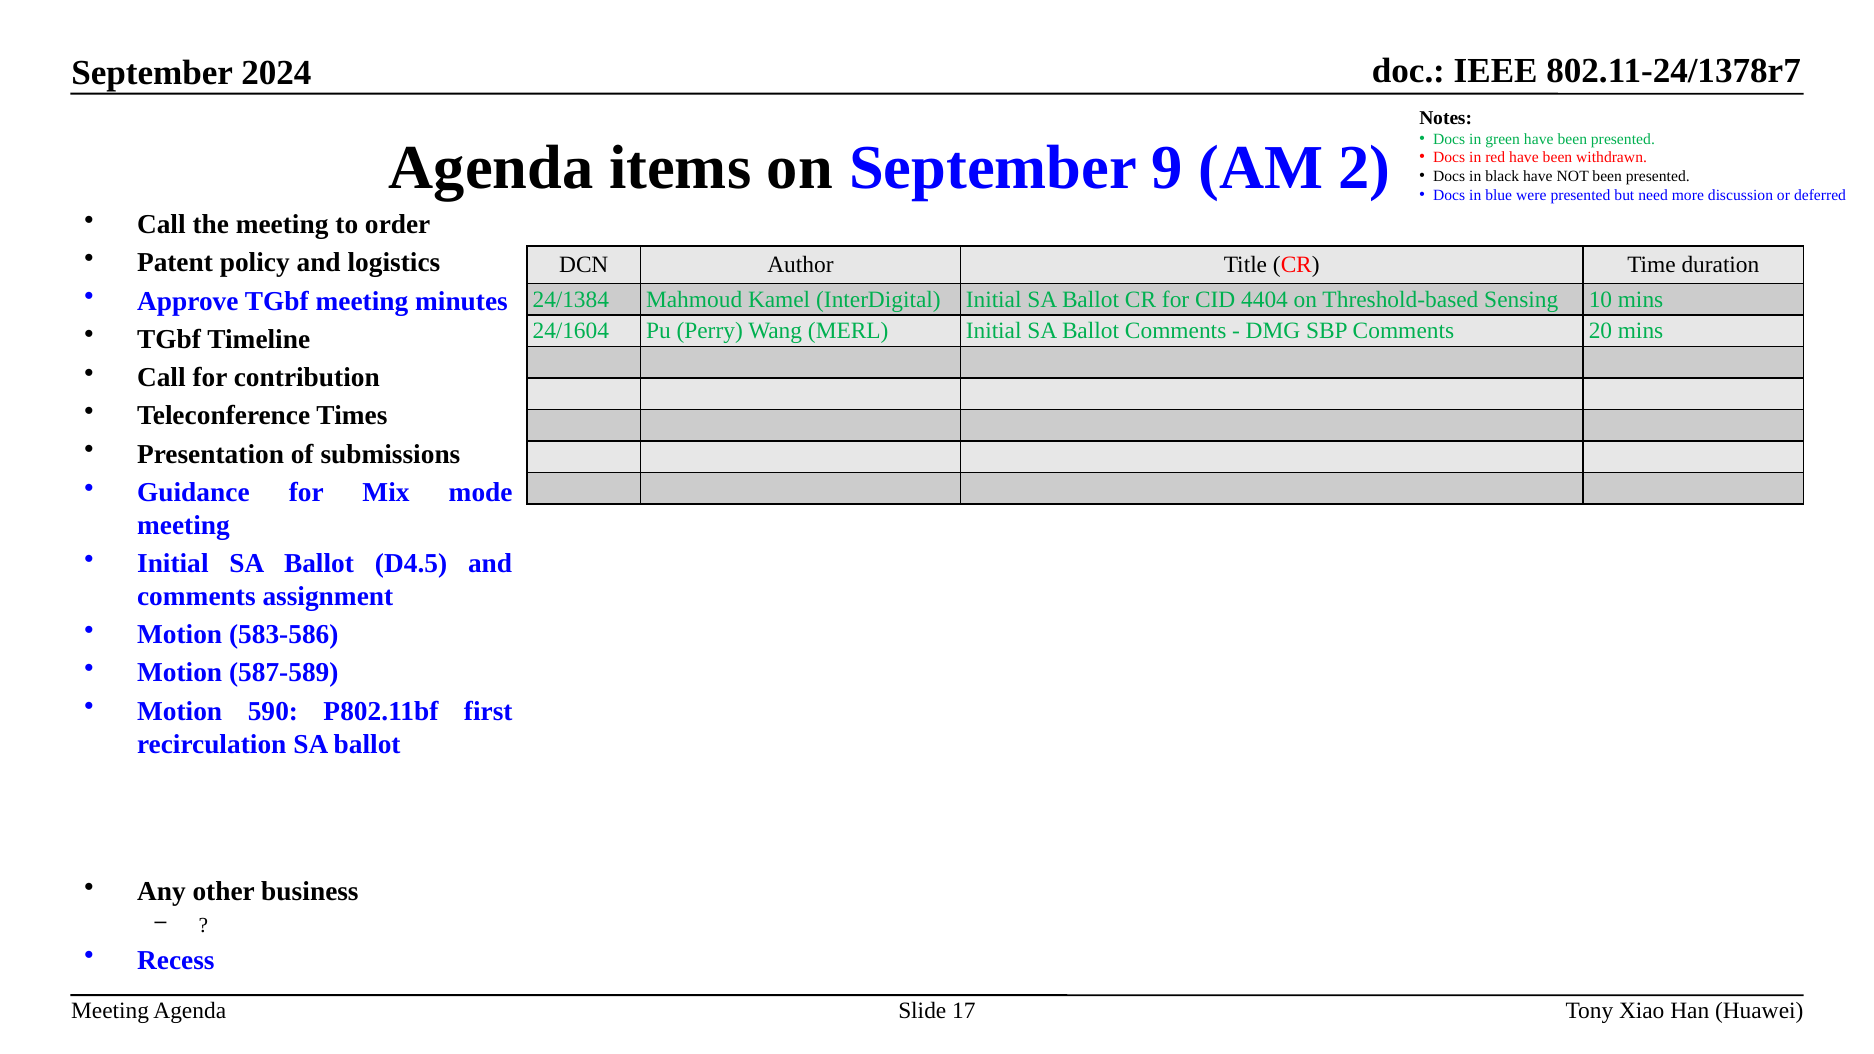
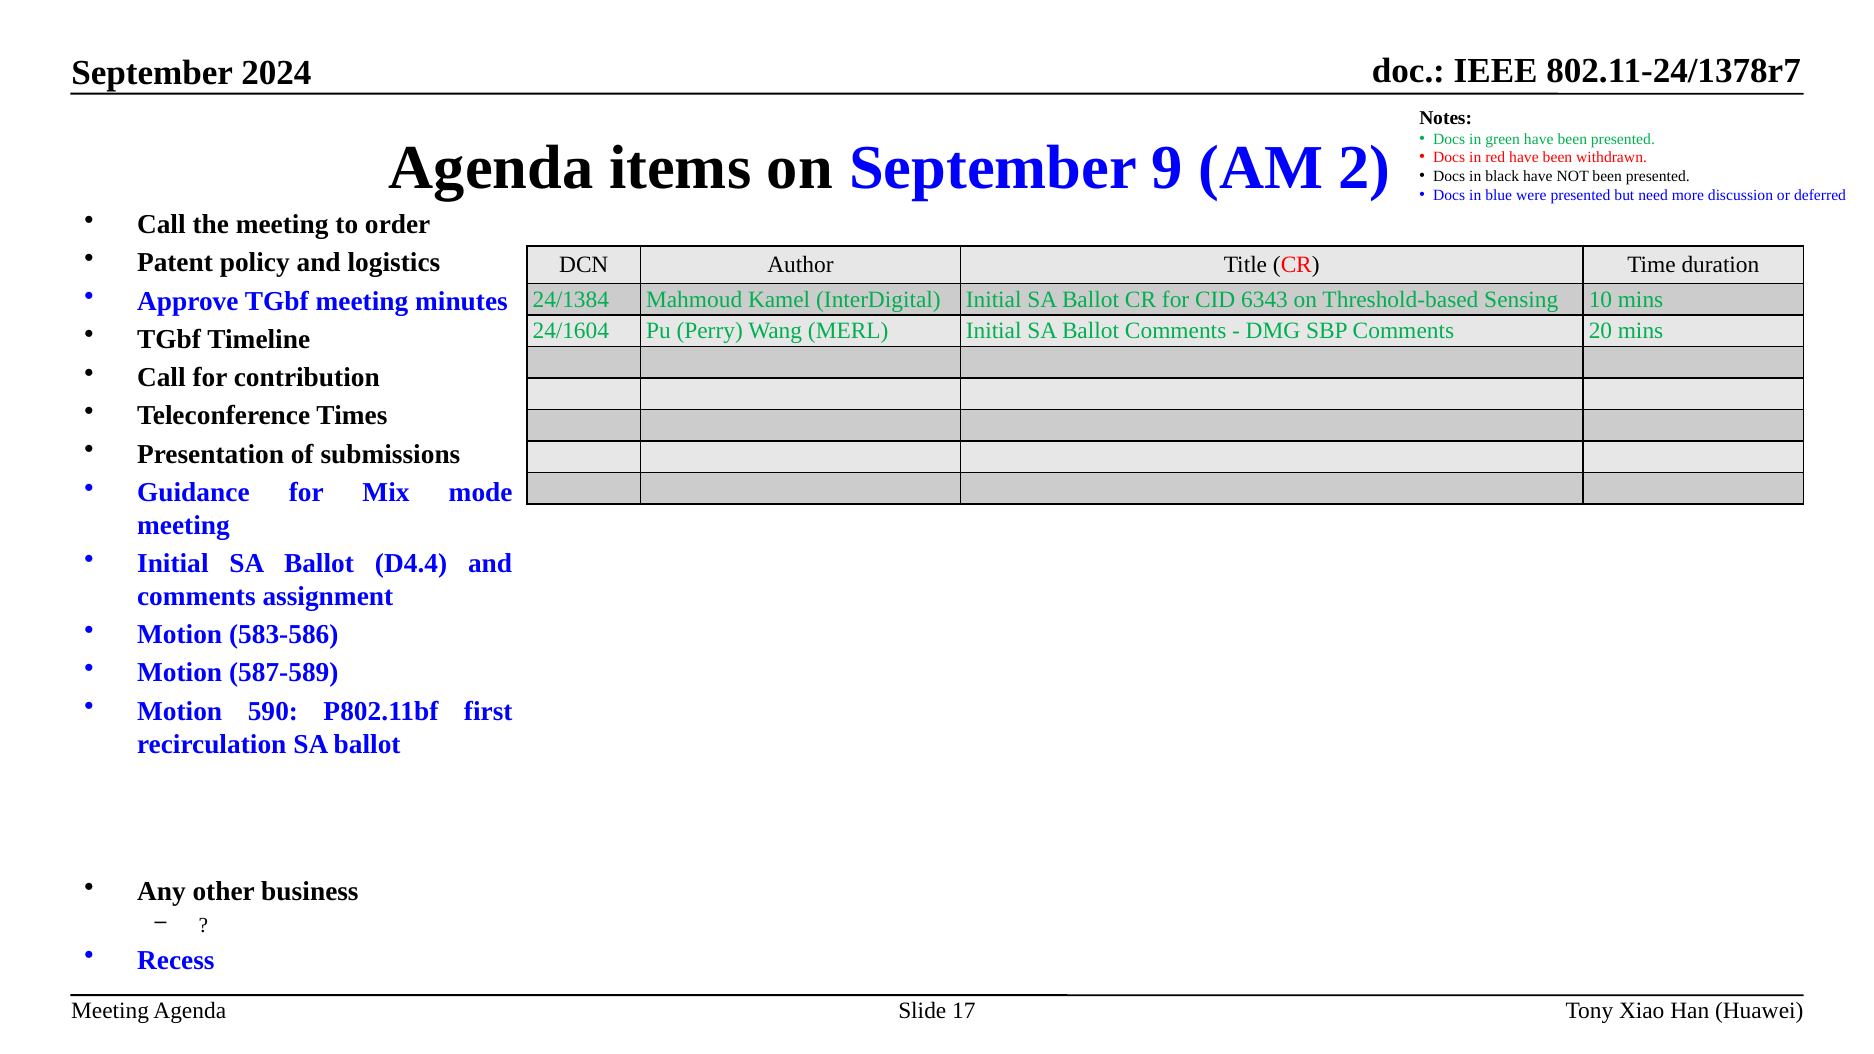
4404: 4404 -> 6343 (1265, 299)
D4.5: D4.5 -> D4.4 (411, 564)
